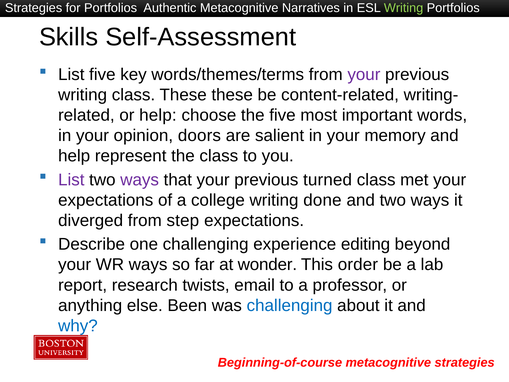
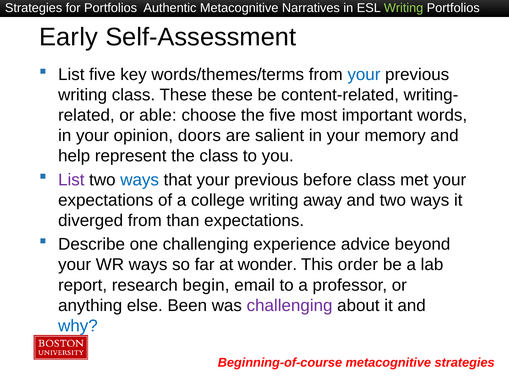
Skills: Skills -> Early (69, 37)
your colour: purple -> blue (364, 75)
or help: help -> able (158, 115)
ways colour: purple -> blue (140, 180)
turned: turned -> before (328, 180)
done: done -> away (323, 200)
step: step -> than (183, 220)
editing: editing -> advice (365, 244)
twists: twists -> begin (206, 285)
challenging colour: blue -> purple (290, 305)
